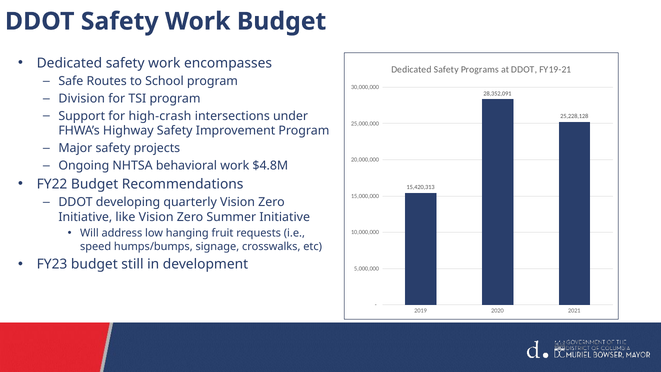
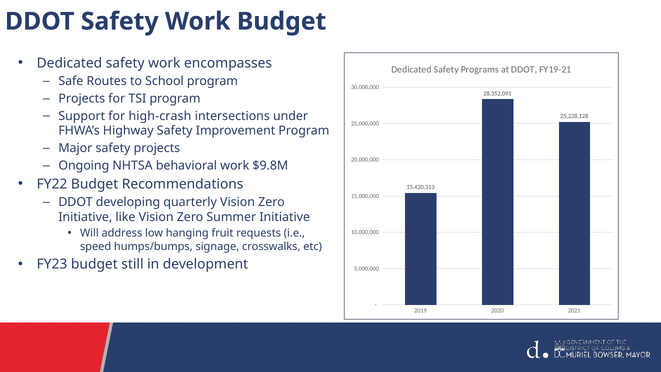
Division: Division -> Projects (82, 99)
$4.8M: $4.8M -> $9.8M (270, 166)
